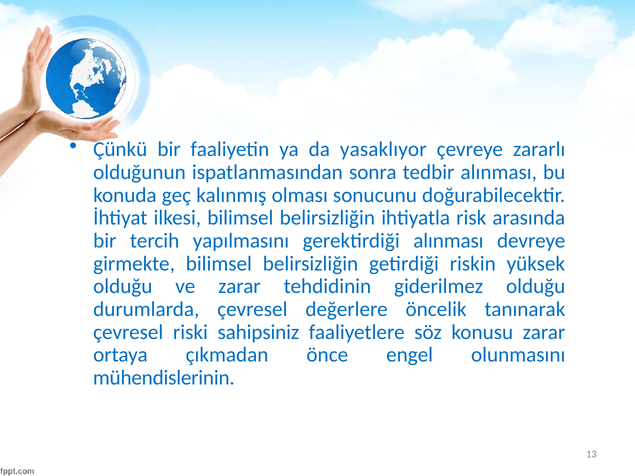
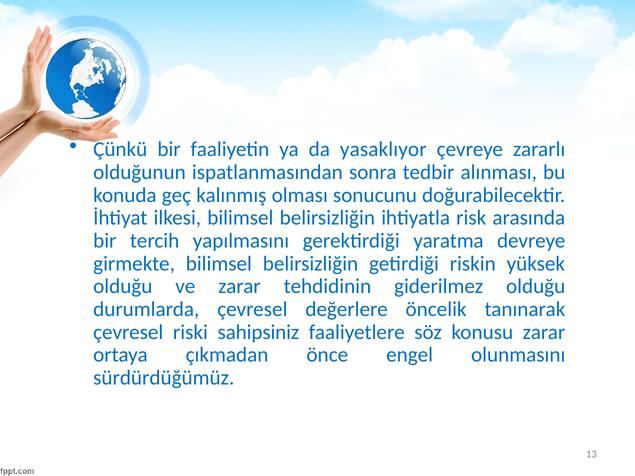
gerektirdiği alınması: alınması -> yaratma (448, 241)
mühendislerinin: mühendislerinin -> sürdürdüğümüz (164, 378)
